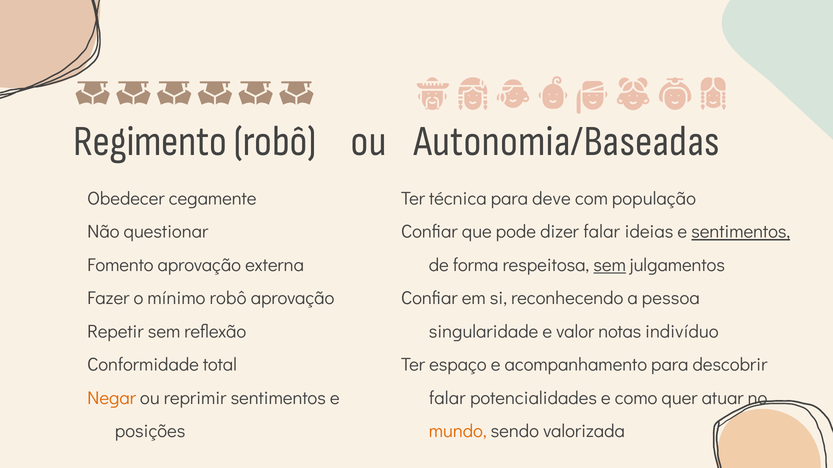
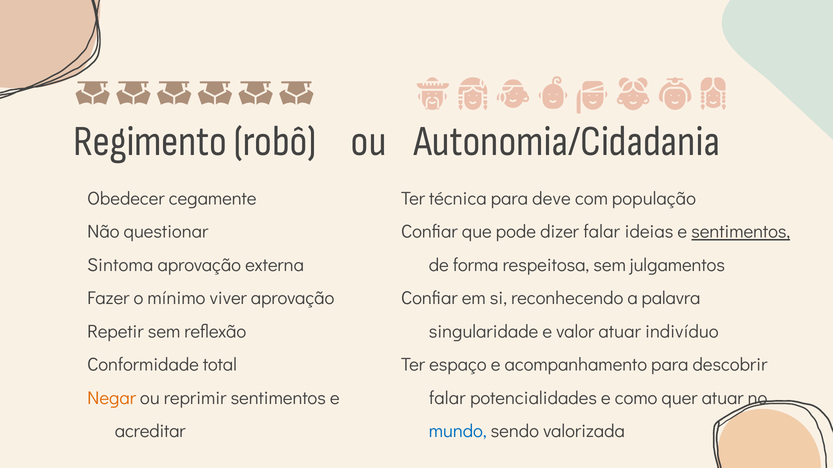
Autonomia/Baseadas: Autonomia/Baseadas -> Autonomia/Cidadania (567, 141)
Fomento: Fomento -> Sintoma (120, 265)
sem underline: present -> none (610, 265)
pessoa: pessoa -> palavra (671, 299)
mínimo robô: robô -> viver (228, 299)
valor notas: notas -> atuar (620, 332)
posições: posições -> acreditar (150, 432)
mundo colour: orange -> blue (458, 432)
